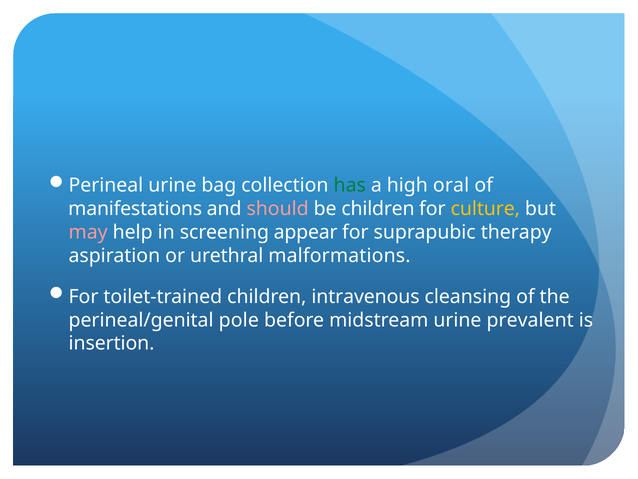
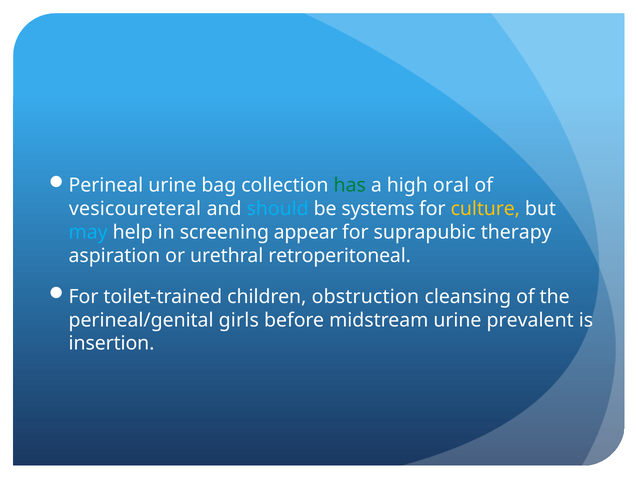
manifestations: manifestations -> vesicoureteral (135, 209)
should colour: pink -> light blue (278, 209)
be children: children -> systems (378, 209)
may colour: pink -> light blue (88, 232)
malformations: malformations -> retroperitoneal (340, 255)
intravenous: intravenous -> obstruction (365, 296)
pole: pole -> girls (239, 320)
